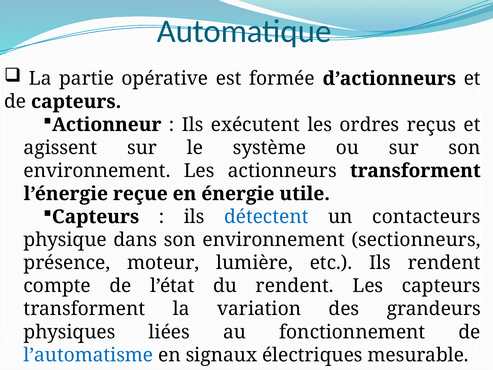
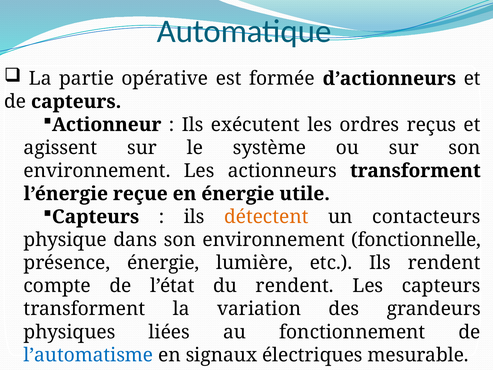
détectent colour: blue -> orange (266, 217)
sectionneurs: sectionneurs -> fonctionnelle (416, 240)
présence moteur: moteur -> énergie (163, 263)
